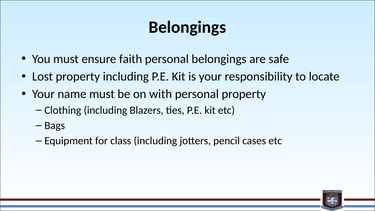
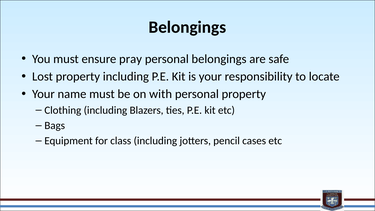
faith: faith -> pray (131, 59)
